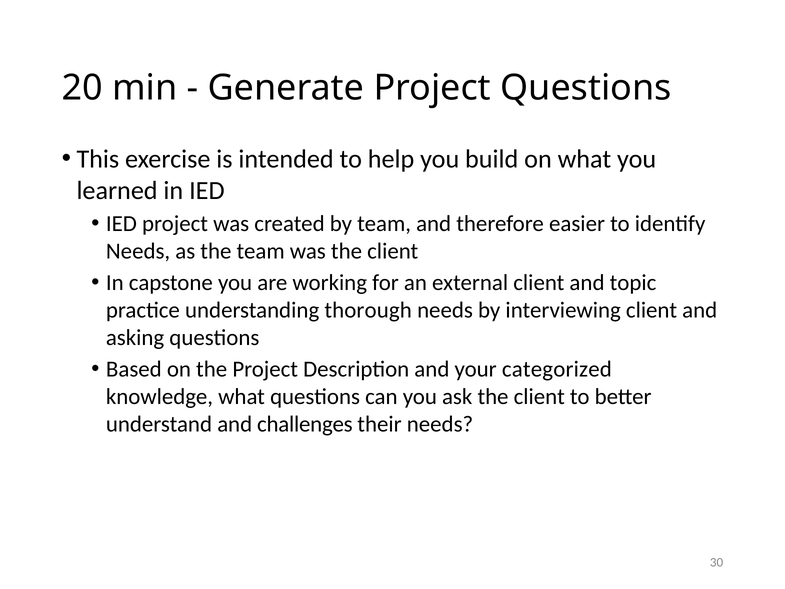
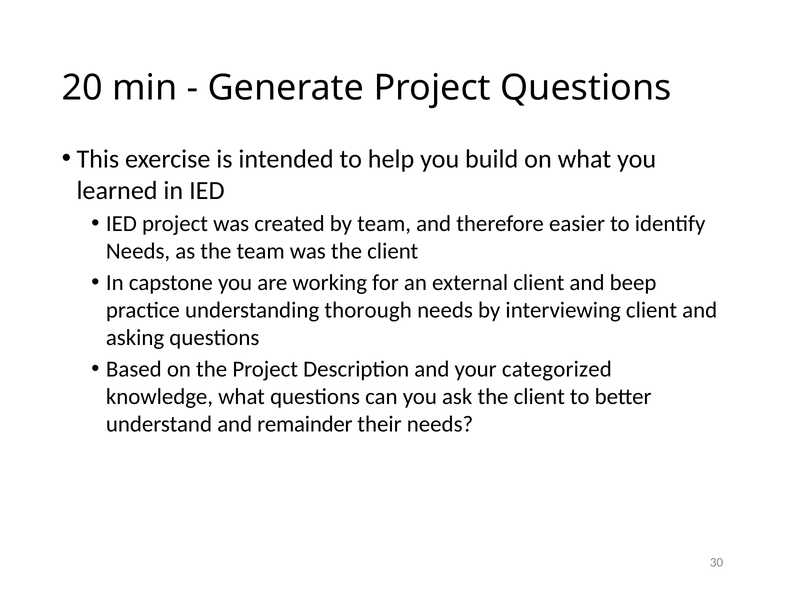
topic: topic -> beep (633, 283)
challenges: challenges -> remainder (305, 424)
